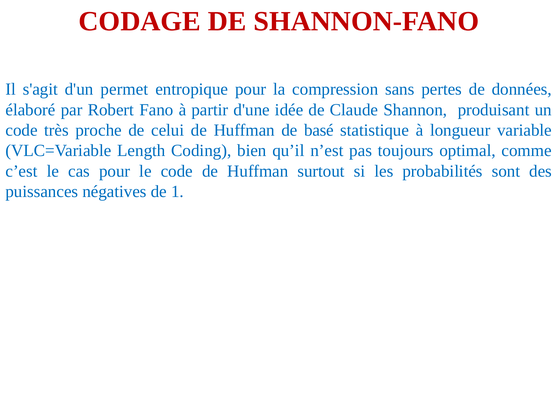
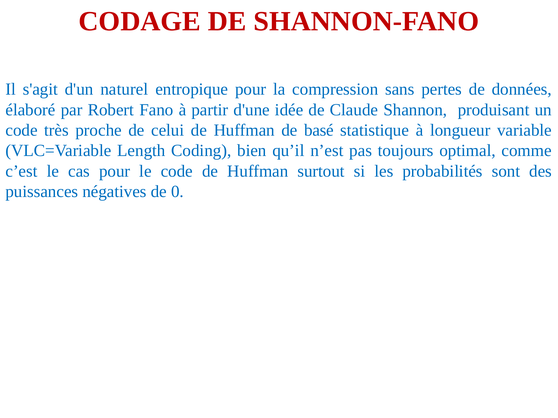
permet: permet -> naturel (124, 89)
1: 1 -> 0 (177, 192)
